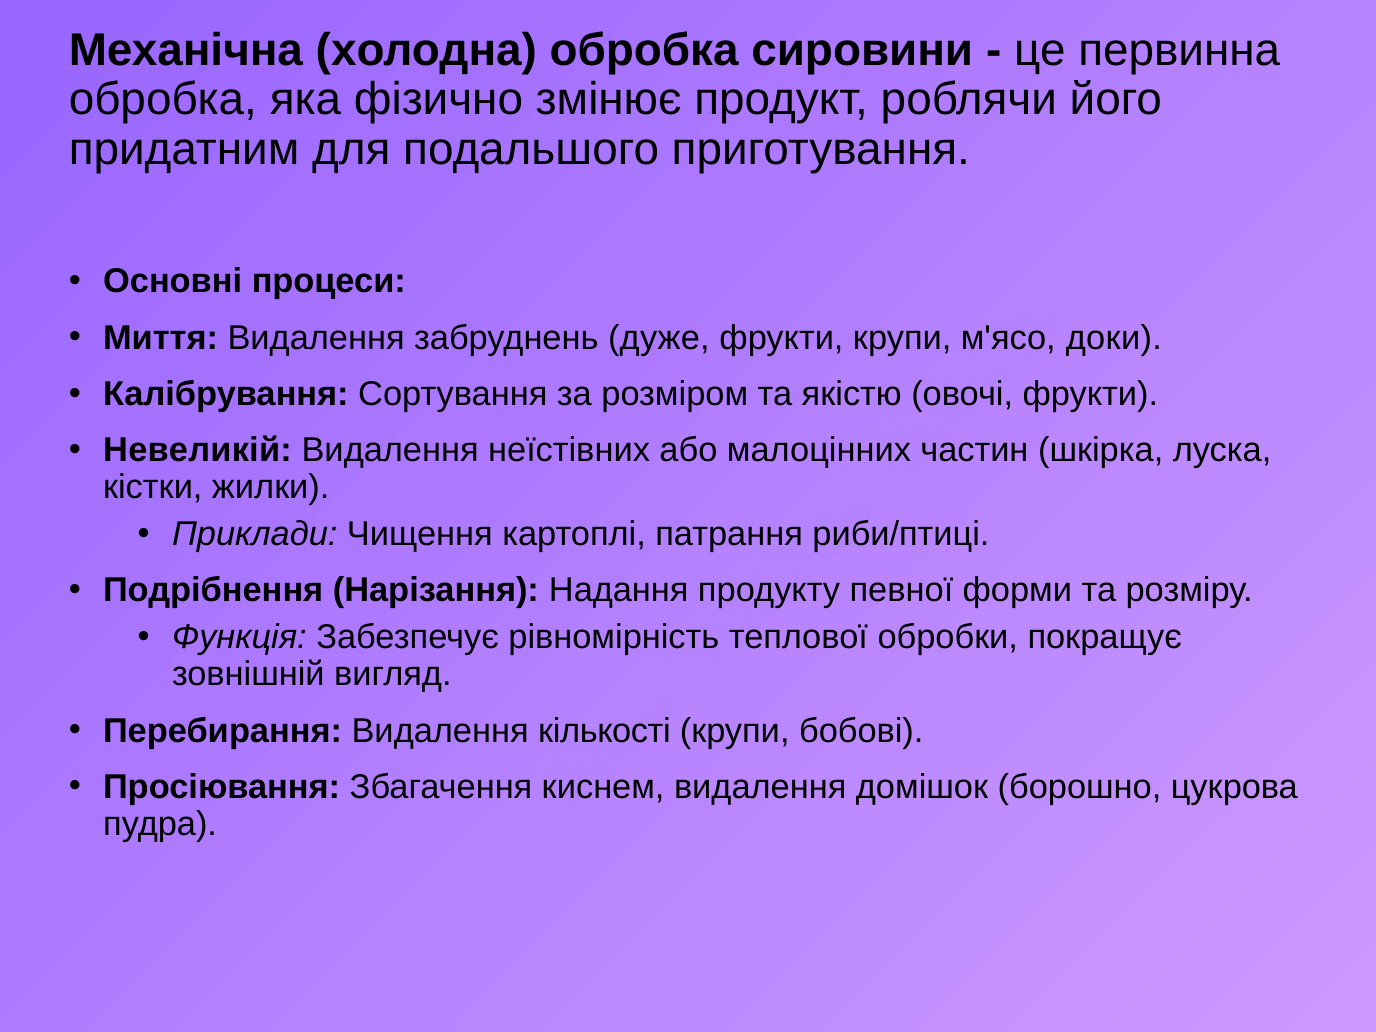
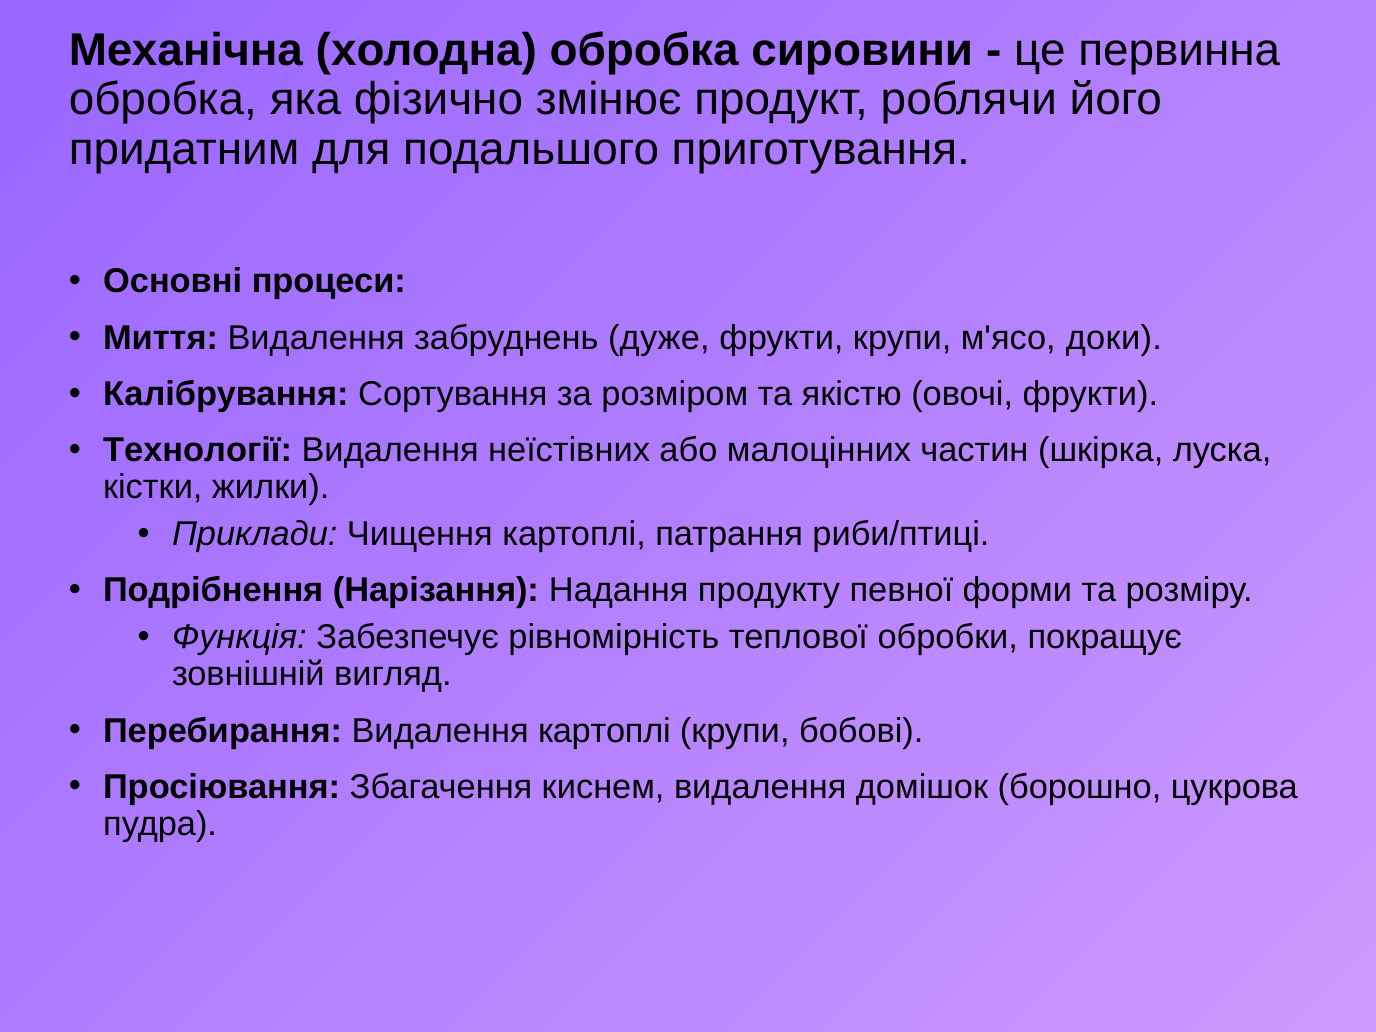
Невеликій: Невеликій -> Технології (198, 450)
Видалення кількості: кількості -> картоплі (604, 731)
